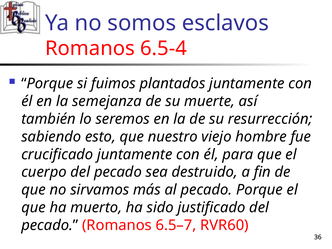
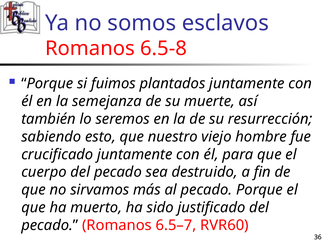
6.5-4: 6.5-4 -> 6.5-8 (164, 48)
